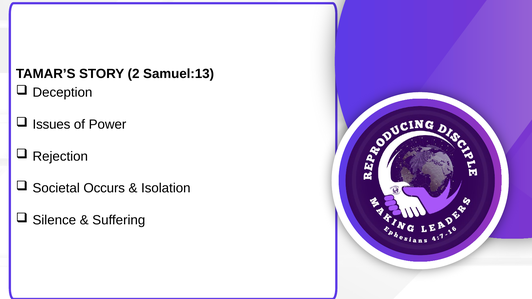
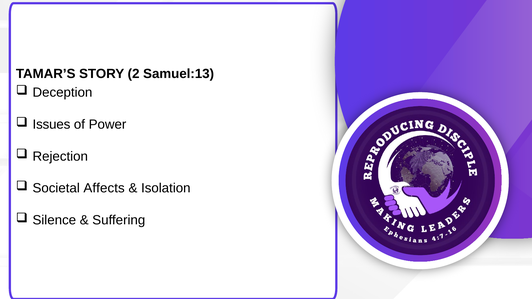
Occurs: Occurs -> Affects (104, 188)
